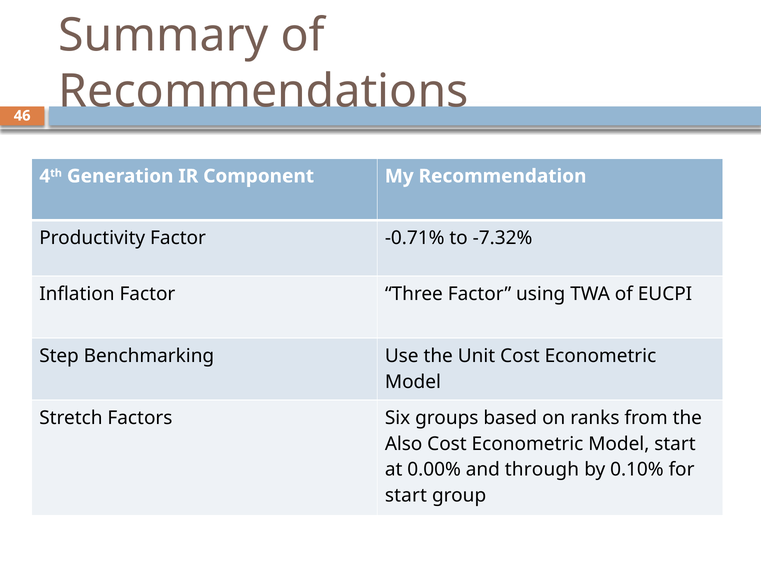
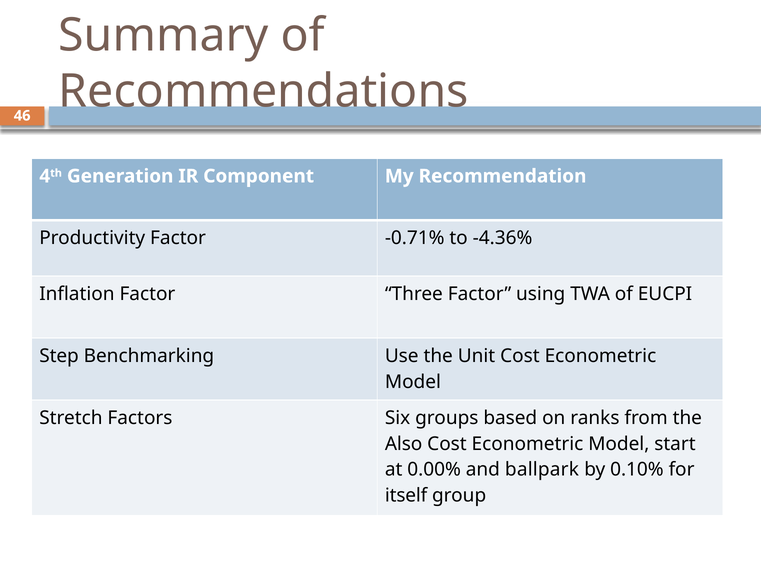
-7.32%: -7.32% -> -4.36% (503, 238)
through: through -> ballpark (542, 470)
start: start -> itself (406, 496)
